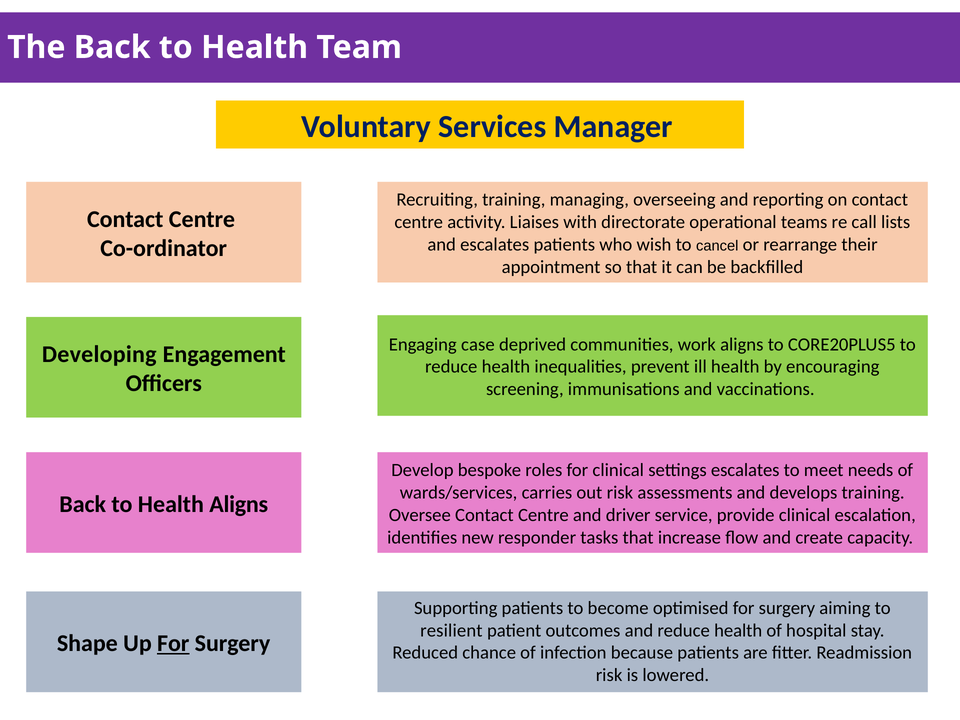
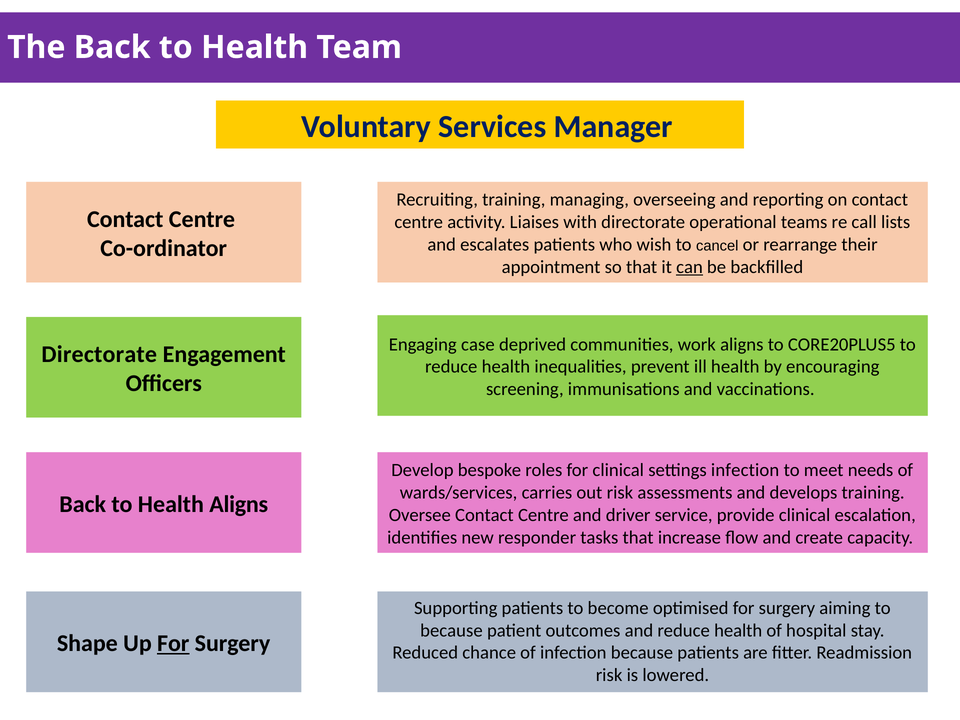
can underline: none -> present (690, 267)
Developing: Developing -> Directorate (99, 354)
settings escalates: escalates -> infection (745, 470)
resilient: resilient -> because (451, 630)
